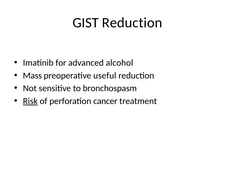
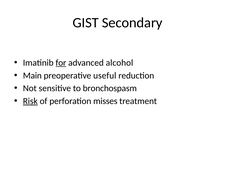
GIST Reduction: Reduction -> Secondary (132, 23)
for underline: none -> present (61, 63)
Mass: Mass -> Main (32, 76)
cancer: cancer -> misses (105, 101)
